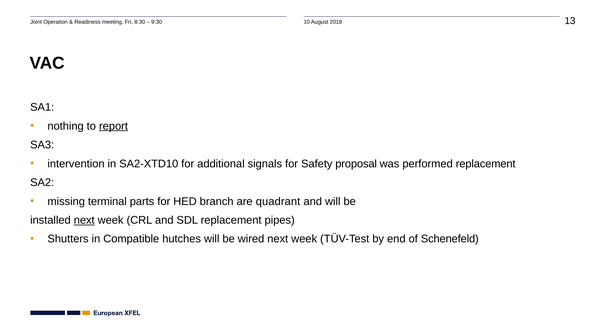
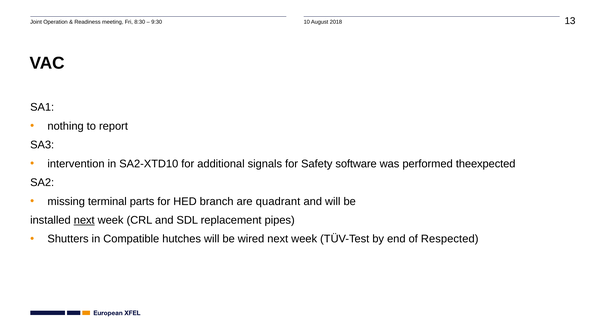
report underline: present -> none (113, 126)
proposal: proposal -> software (356, 164)
performed replacement: replacement -> theexpected (486, 164)
Schenefeld: Schenefeld -> Respected (450, 239)
